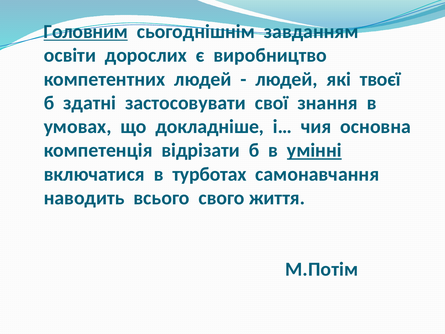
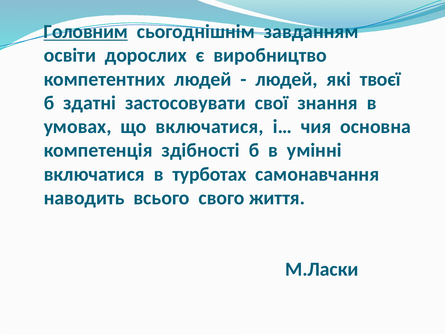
що докладніше: докладніше -> включатися (210, 127)
відрізати: відрізати -> здібності (201, 150)
умінні underline: present -> none (314, 150)
М.Потім: М.Потім -> М.Ласки (322, 269)
